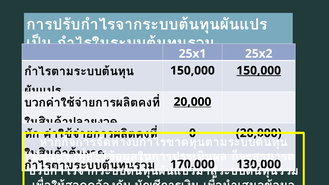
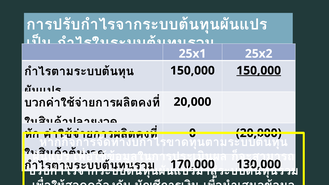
20,000 underline: present -> none (192, 102)
